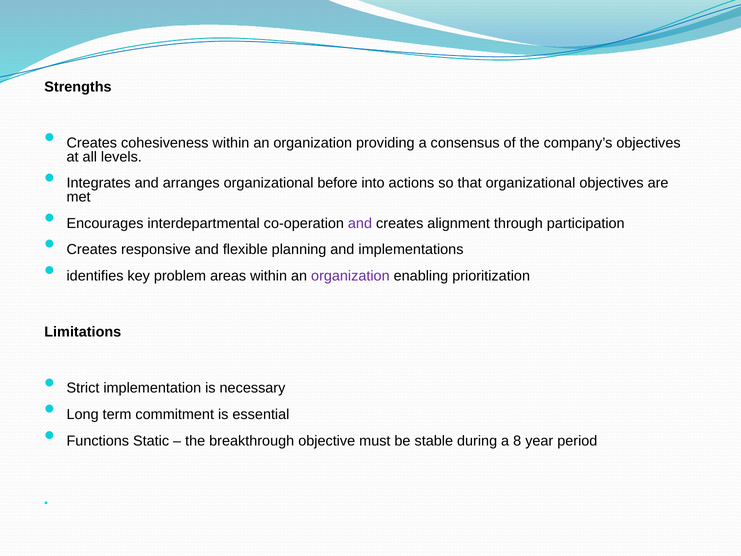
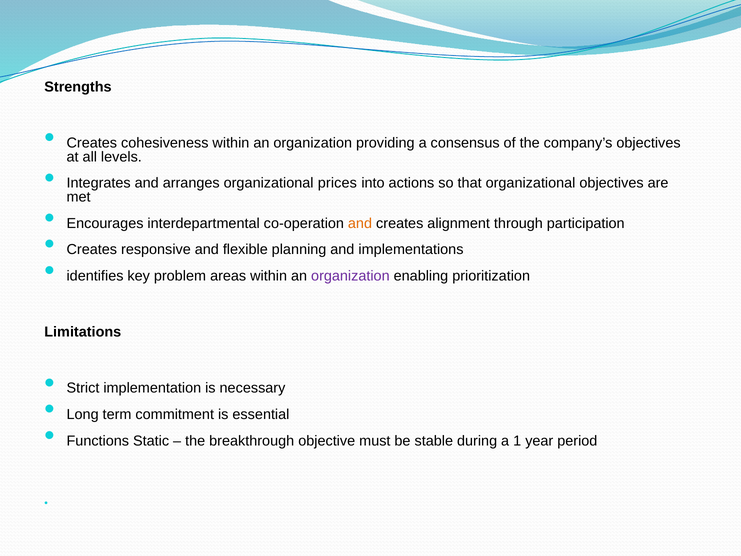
before: before -> prices (337, 183)
and colour: purple -> orange (360, 223)
8: 8 -> 1 (517, 441)
